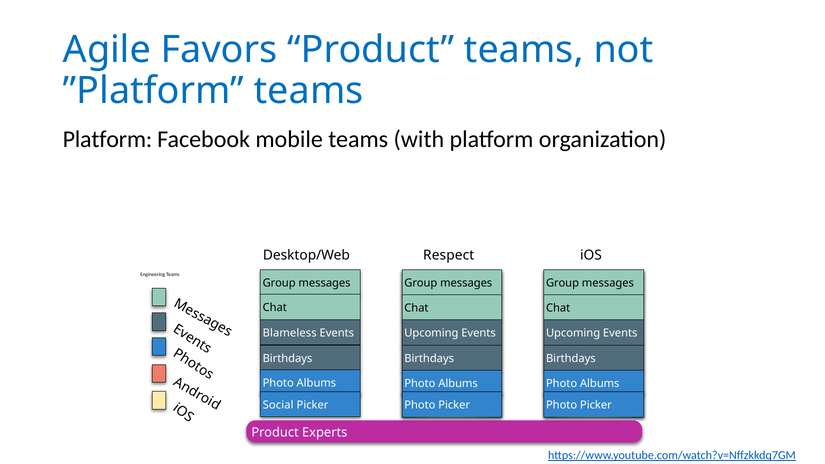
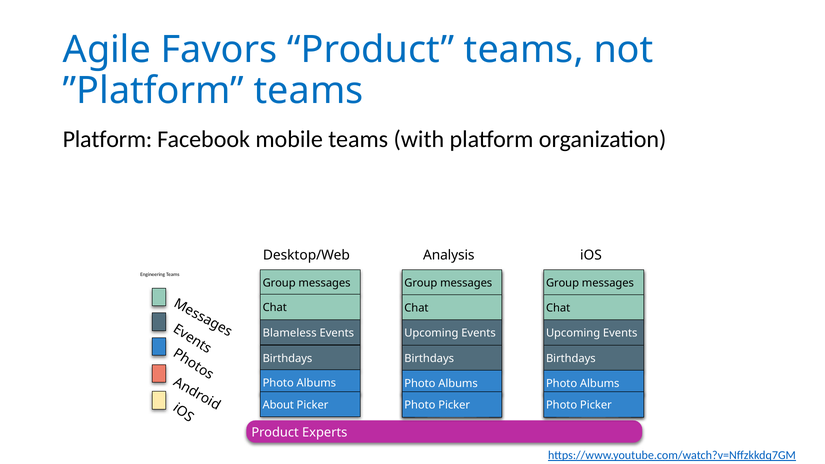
Respect: Respect -> Analysis (449, 255)
Social: Social -> About (278, 405)
